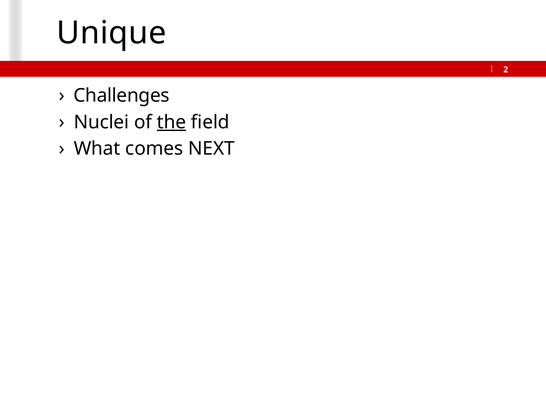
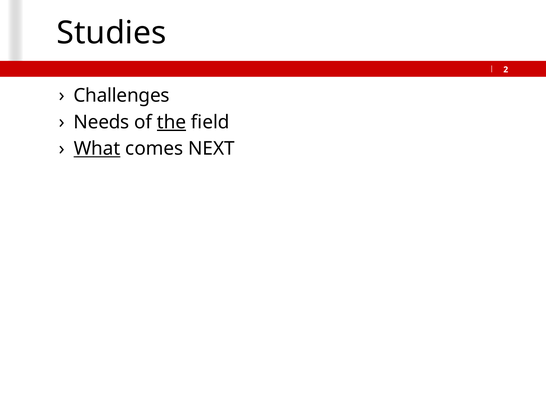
Unique: Unique -> Studies (112, 33)
Nuclei: Nuclei -> Needs (102, 122)
What underline: none -> present (97, 149)
